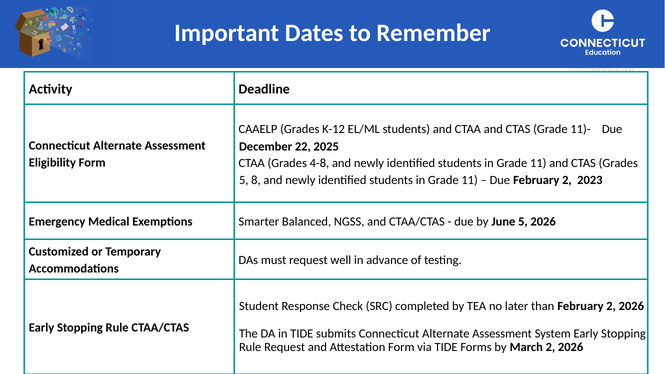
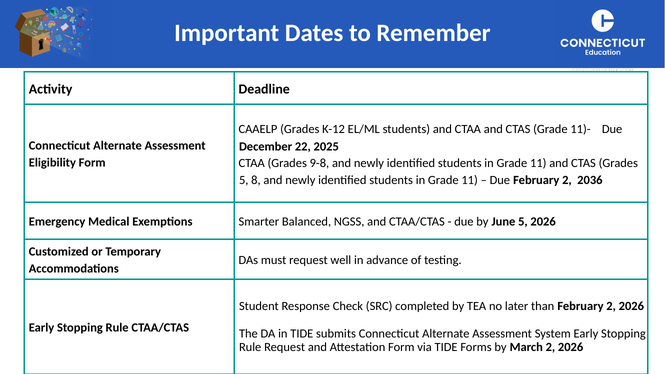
4-8: 4-8 -> 9-8 (319, 163)
2023: 2023 -> 2036 (590, 180)
